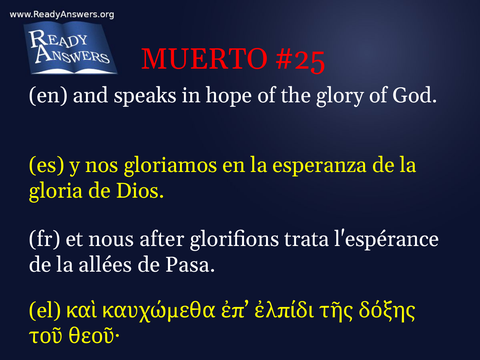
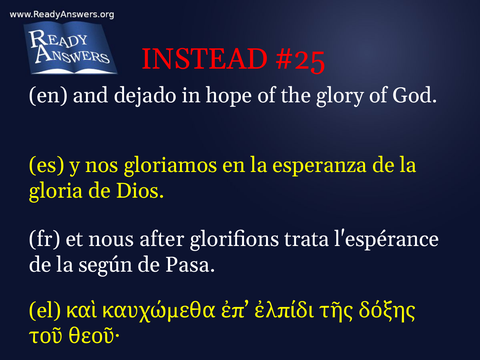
MUERTO: MUERTO -> INSTEAD (204, 59)
speaks: speaks -> dejado (145, 96)
allées: allées -> según (106, 265)
